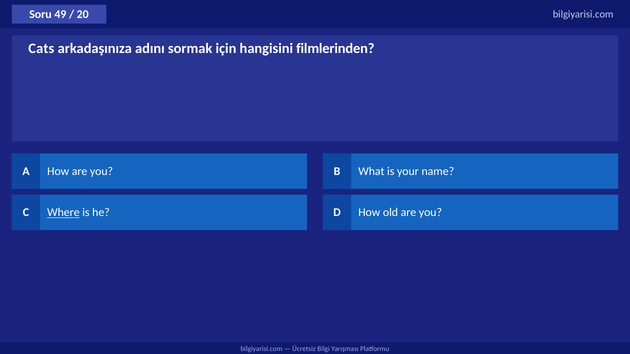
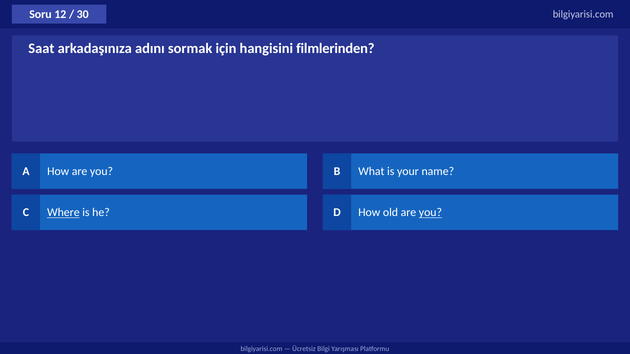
49: 49 -> 12 (60, 14)
20: 20 -> 30 (83, 14)
Cats: Cats -> Saat (41, 48)
you underline: none -> present (430, 213)
